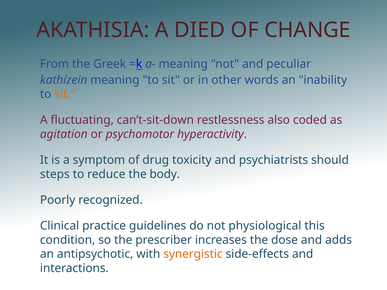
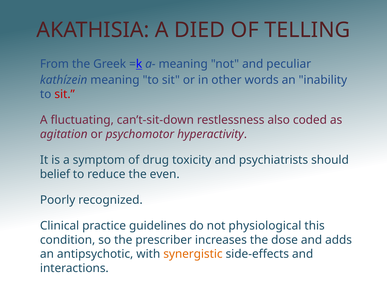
CHANGE: CHANGE -> TELLING (307, 30)
sit colour: orange -> red (65, 94)
steps: steps -> belief (55, 174)
body: body -> even (165, 174)
